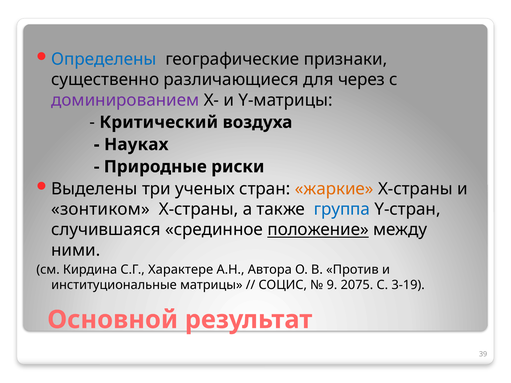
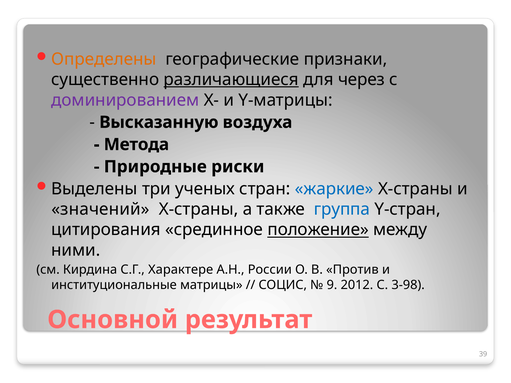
Определены colour: blue -> orange (104, 59)
различающиеся underline: none -> present (231, 80)
Критический: Критический -> Высказанную (159, 122)
Науках: Науках -> Метода (136, 145)
жаркие colour: orange -> blue (334, 189)
зонтиком: зонтиком -> значений (101, 209)
случившаяся: случившаяся -> цитирования (106, 230)
Автора: Автора -> России (270, 270)
2075: 2075 -> 2012 (357, 285)
3-19: 3-19 -> 3-98 (408, 285)
